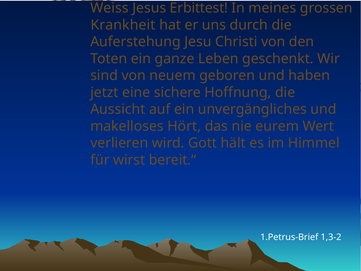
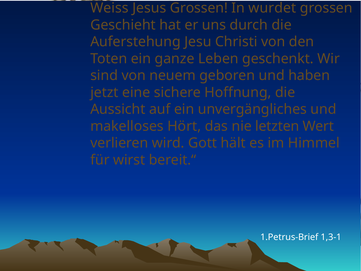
Jesus Erbittest: Erbittest -> Grossen (199, 8)
meines: meines -> wurdet (272, 8)
Krankheit: Krankheit -> Geschieht (123, 25)
eurem: eurem -> letzten (277, 126)
1,3-2: 1,3-2 -> 1,3-1 (331, 237)
